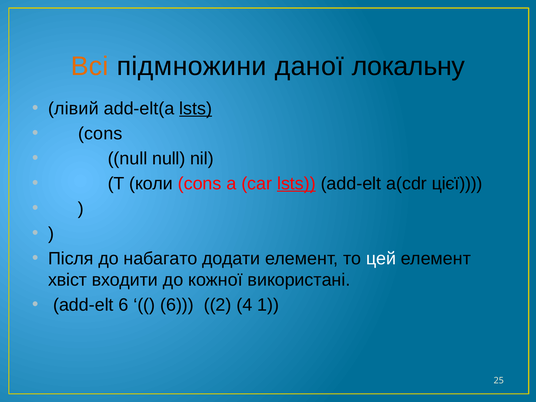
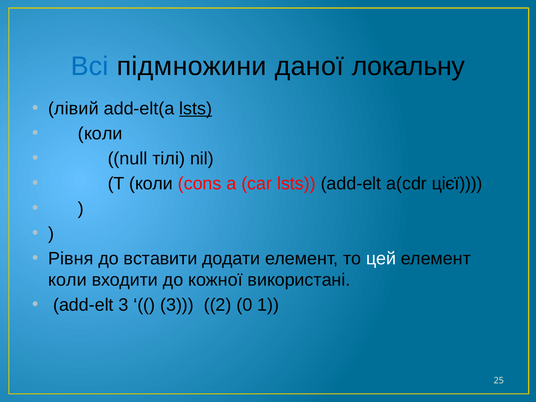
Всі colour: orange -> blue (90, 66)
cons: cons -> коли (100, 133)
null null: null -> тілі (169, 158)
lsts underline: present -> none (296, 183)
Після: Після -> Рівня (71, 258)
набагато: набагато -> вставити (160, 258)
хвіст: хвіст -> коли (67, 280)
add-elt 6: 6 -> 3 (124, 305)
6: 6 -> 3 (177, 305)
4: 4 -> 0 (244, 305)
